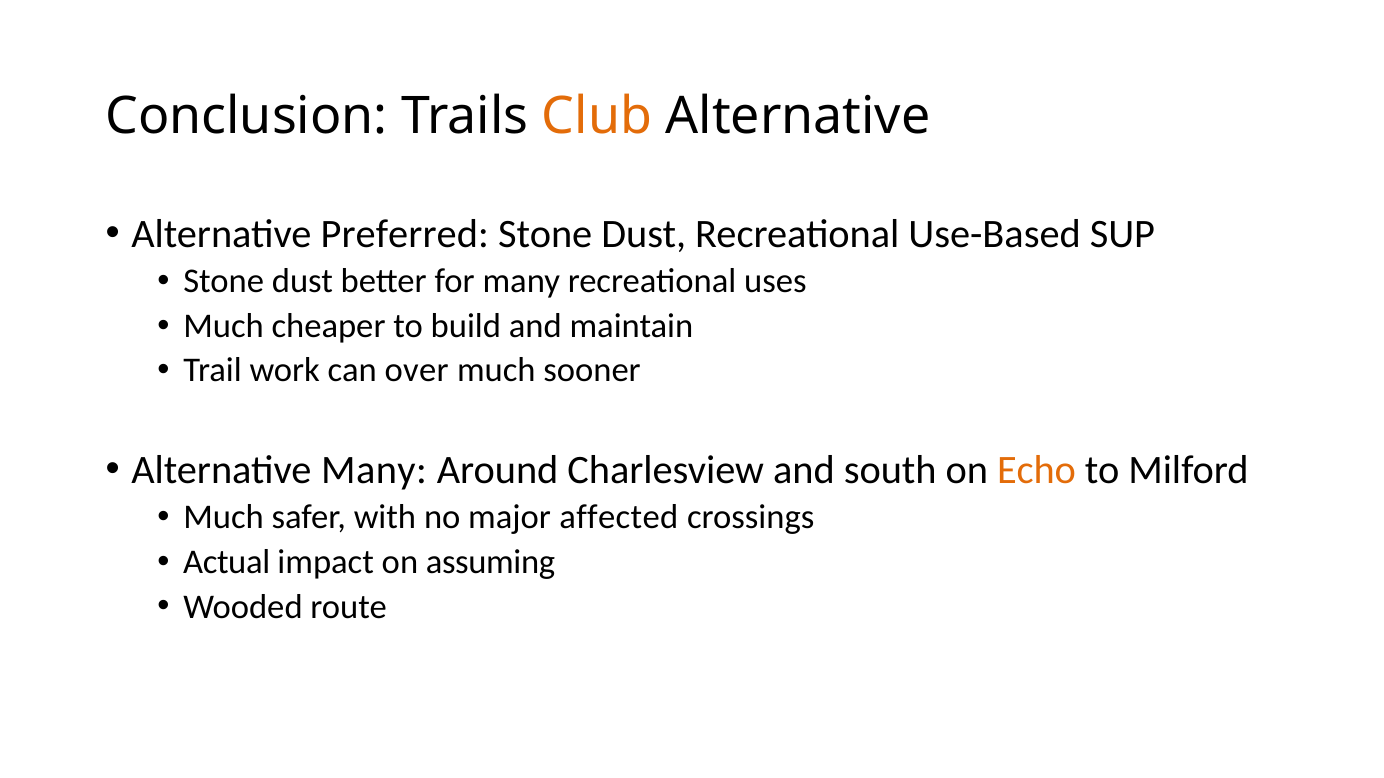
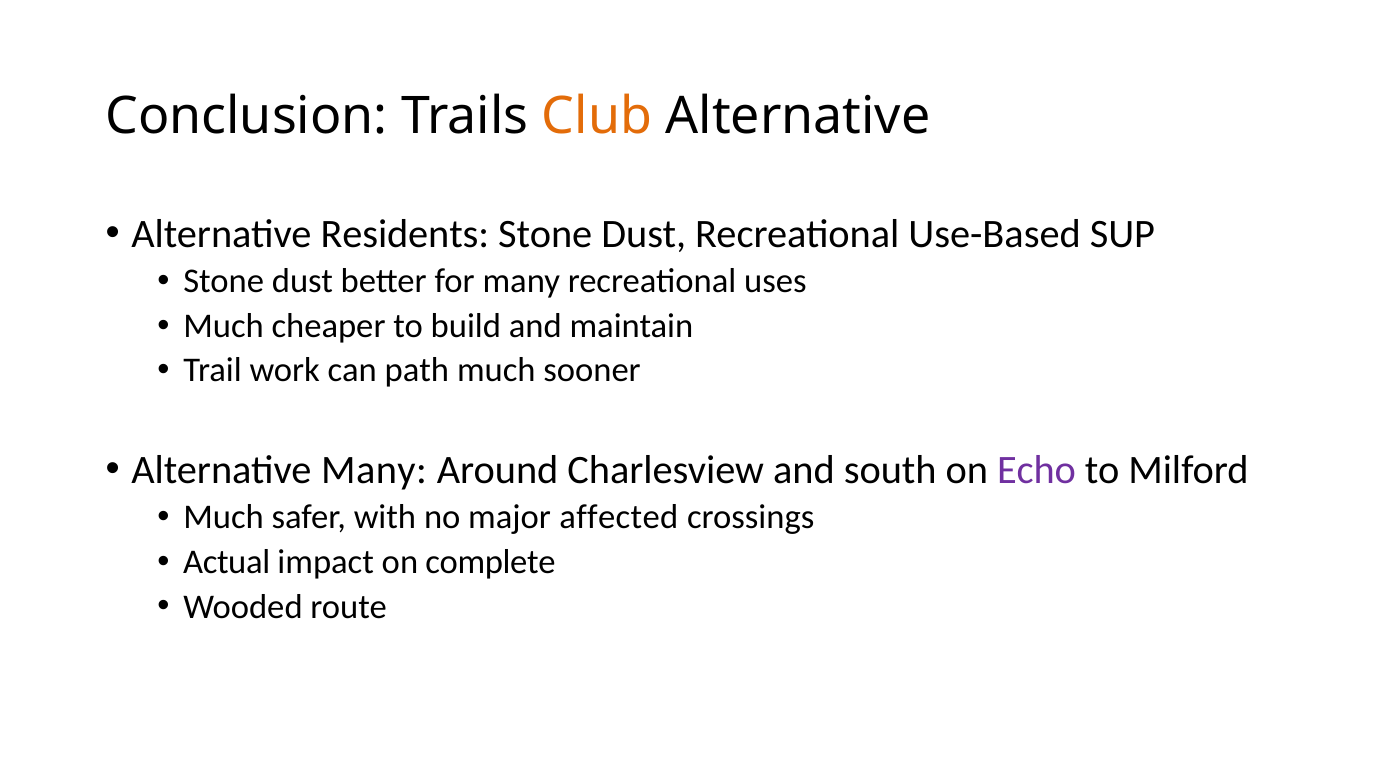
Preferred: Preferred -> Residents (405, 234)
over: over -> path (417, 371)
Echo colour: orange -> purple (1037, 470)
assuming: assuming -> complete (490, 562)
